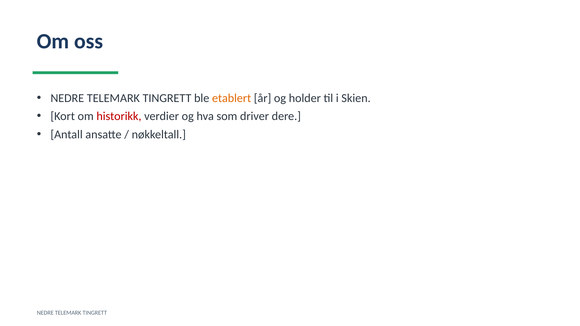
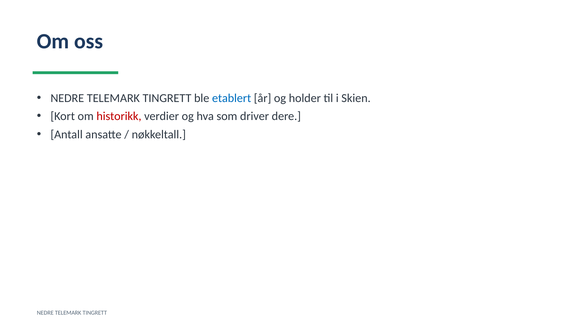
etablert colour: orange -> blue (232, 98)
